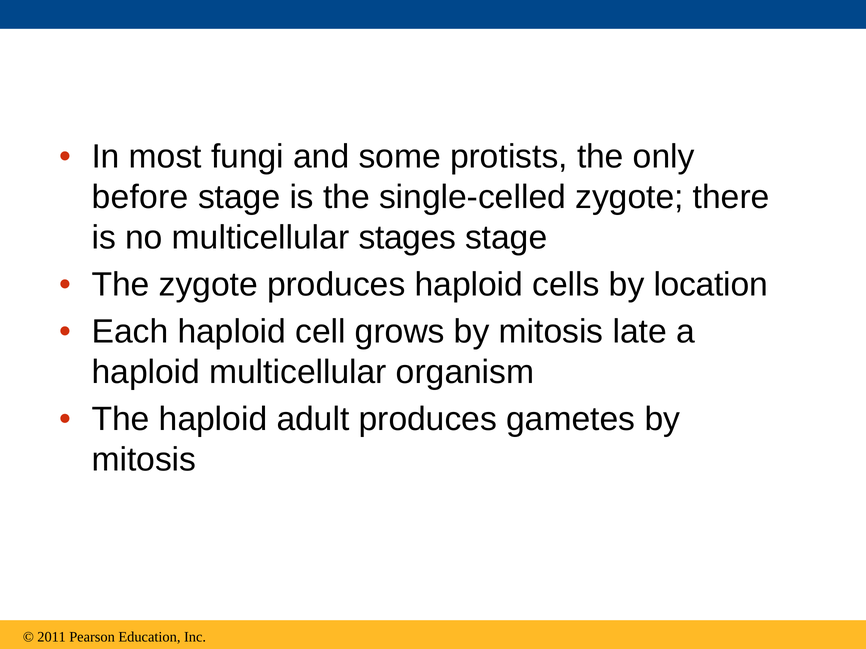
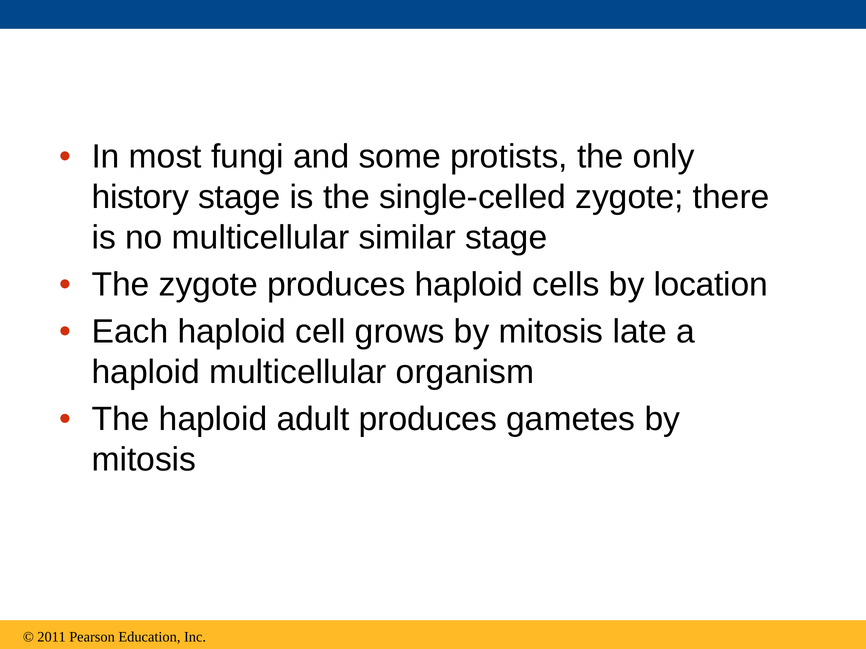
before: before -> history (140, 197)
stages: stages -> similar (407, 238)
